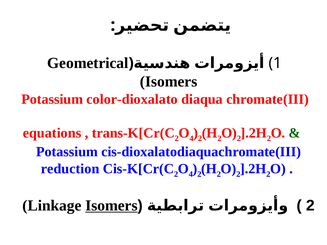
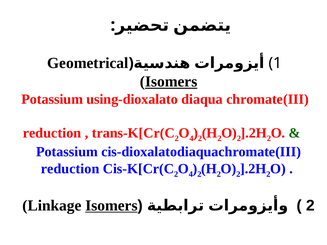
Isomers underline: none -> present (171, 82)
color-dioxalato: color-dioxalato -> using-dioxalato (132, 99)
equations: equations -> reduction (52, 133)
